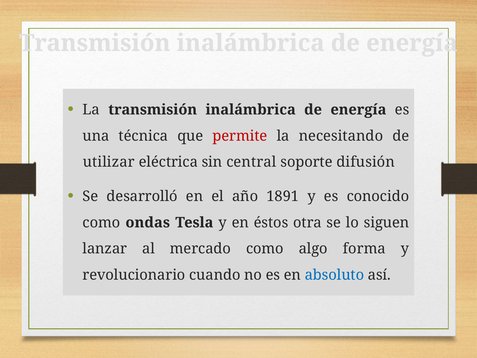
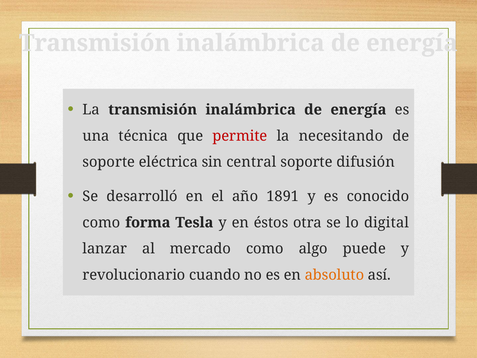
utilizar: utilizar -> soporte (109, 162)
ondas: ondas -> forma (148, 222)
siguen: siguen -> digital (386, 222)
forma: forma -> puede (364, 249)
absoluto colour: blue -> orange (334, 275)
